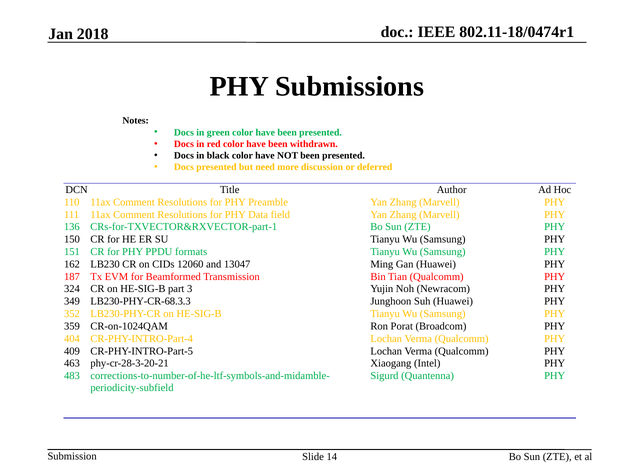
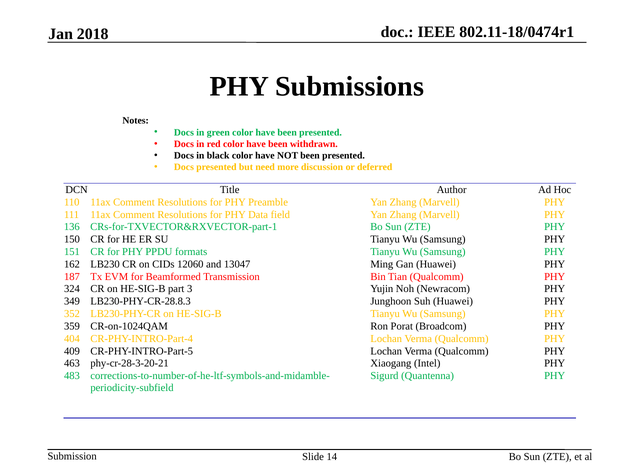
LB230-PHY-CR-68.3.3: LB230-PHY-CR-68.3.3 -> LB230-PHY-CR-28.8.3 (141, 301)
